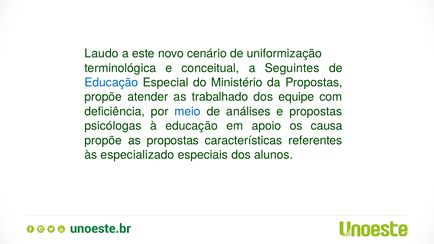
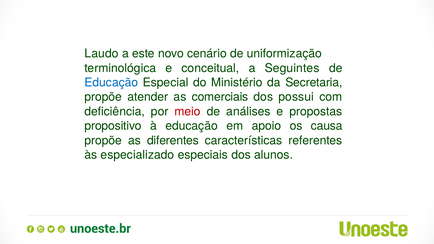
da Propostas: Propostas -> Secretaria (314, 83)
trabalhado: trabalhado -> comerciais (220, 97)
equipe: equipe -> possui (296, 97)
meio colour: blue -> red (188, 112)
psicólogas: psicólogas -> propositivo (113, 126)
as propostas: propostas -> diferentes (173, 140)
